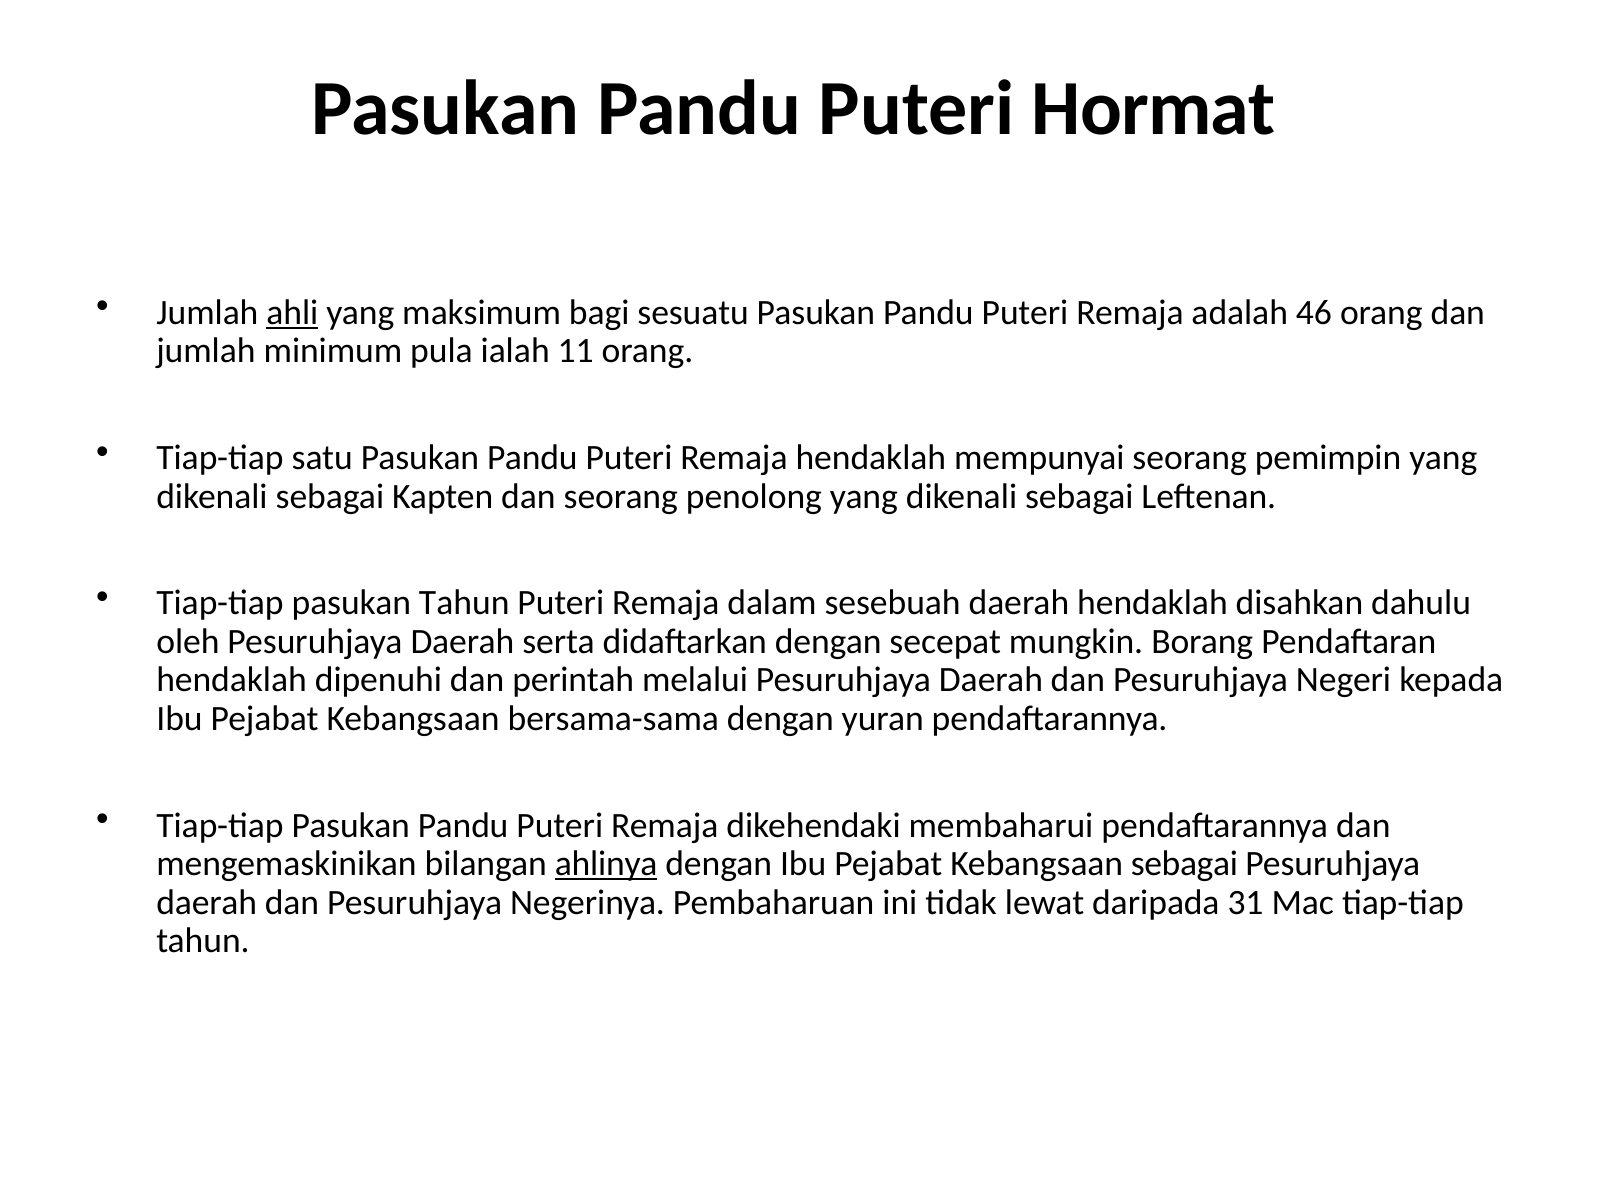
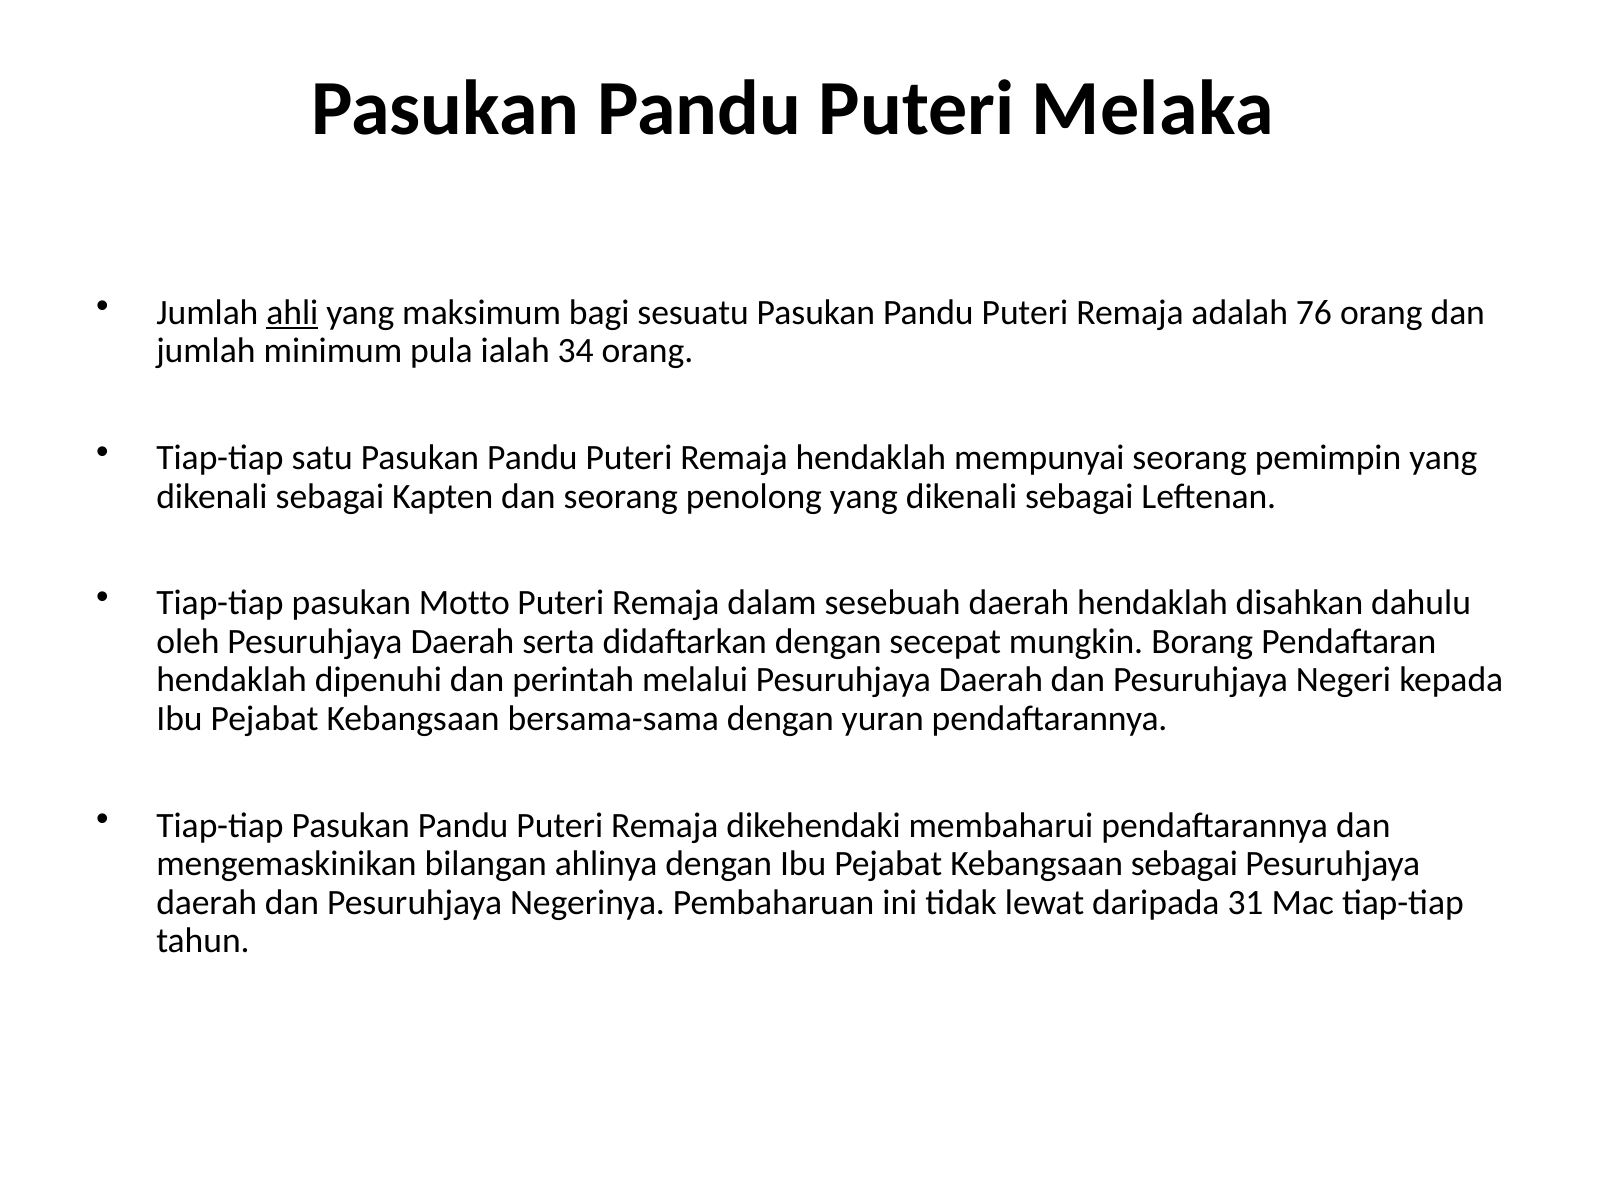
Hormat: Hormat -> Melaka (1153, 108)
46: 46 -> 76 (1314, 313)
11: 11 -> 34 (576, 351)
pasukan Tahun: Tahun -> Motto (464, 603)
ahlinya underline: present -> none (606, 864)
